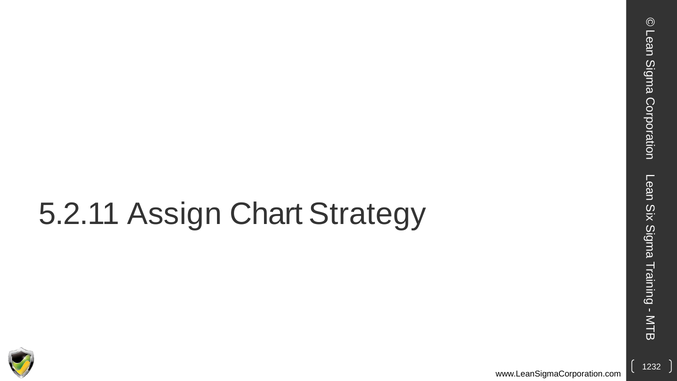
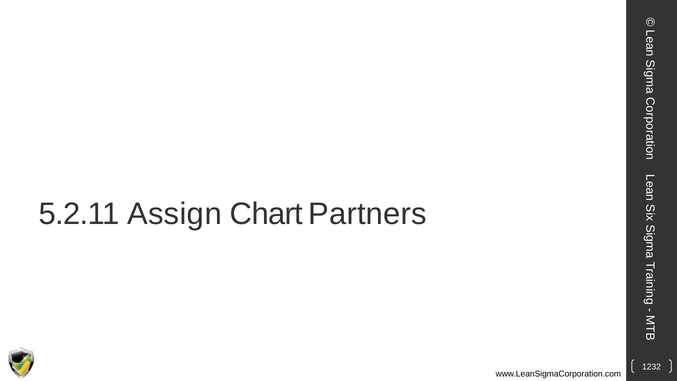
Strategy: Strategy -> Partners (368, 214)
